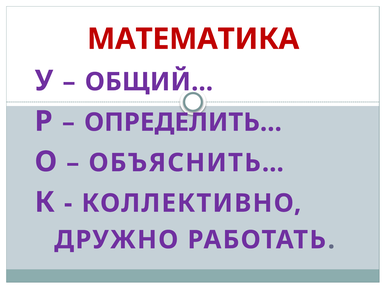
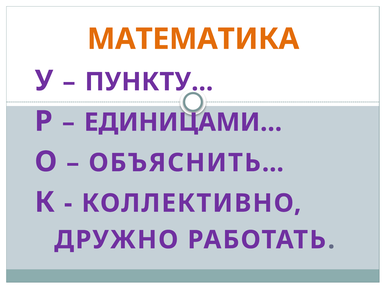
МАТЕМАТИКА colour: red -> orange (193, 39)
ОБЩИЙ…: ОБЩИЙ… -> ПУНКТУ… (149, 82)
ОПРЕДЕЛИТЬ…: ОПРЕДЕЛИТЬ… -> ЕДИНИЦАМИ… (183, 123)
